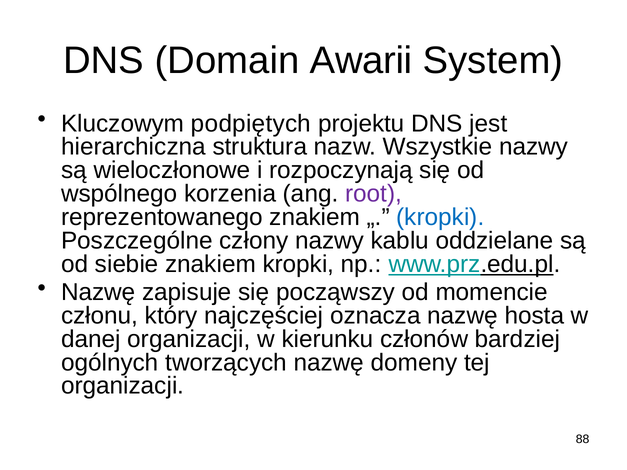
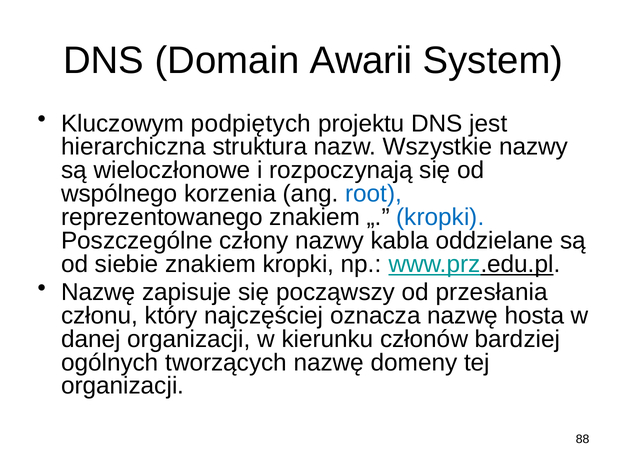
root colour: purple -> blue (374, 194)
kablu: kablu -> kabla (400, 241)
momencie: momencie -> przesłania (492, 292)
